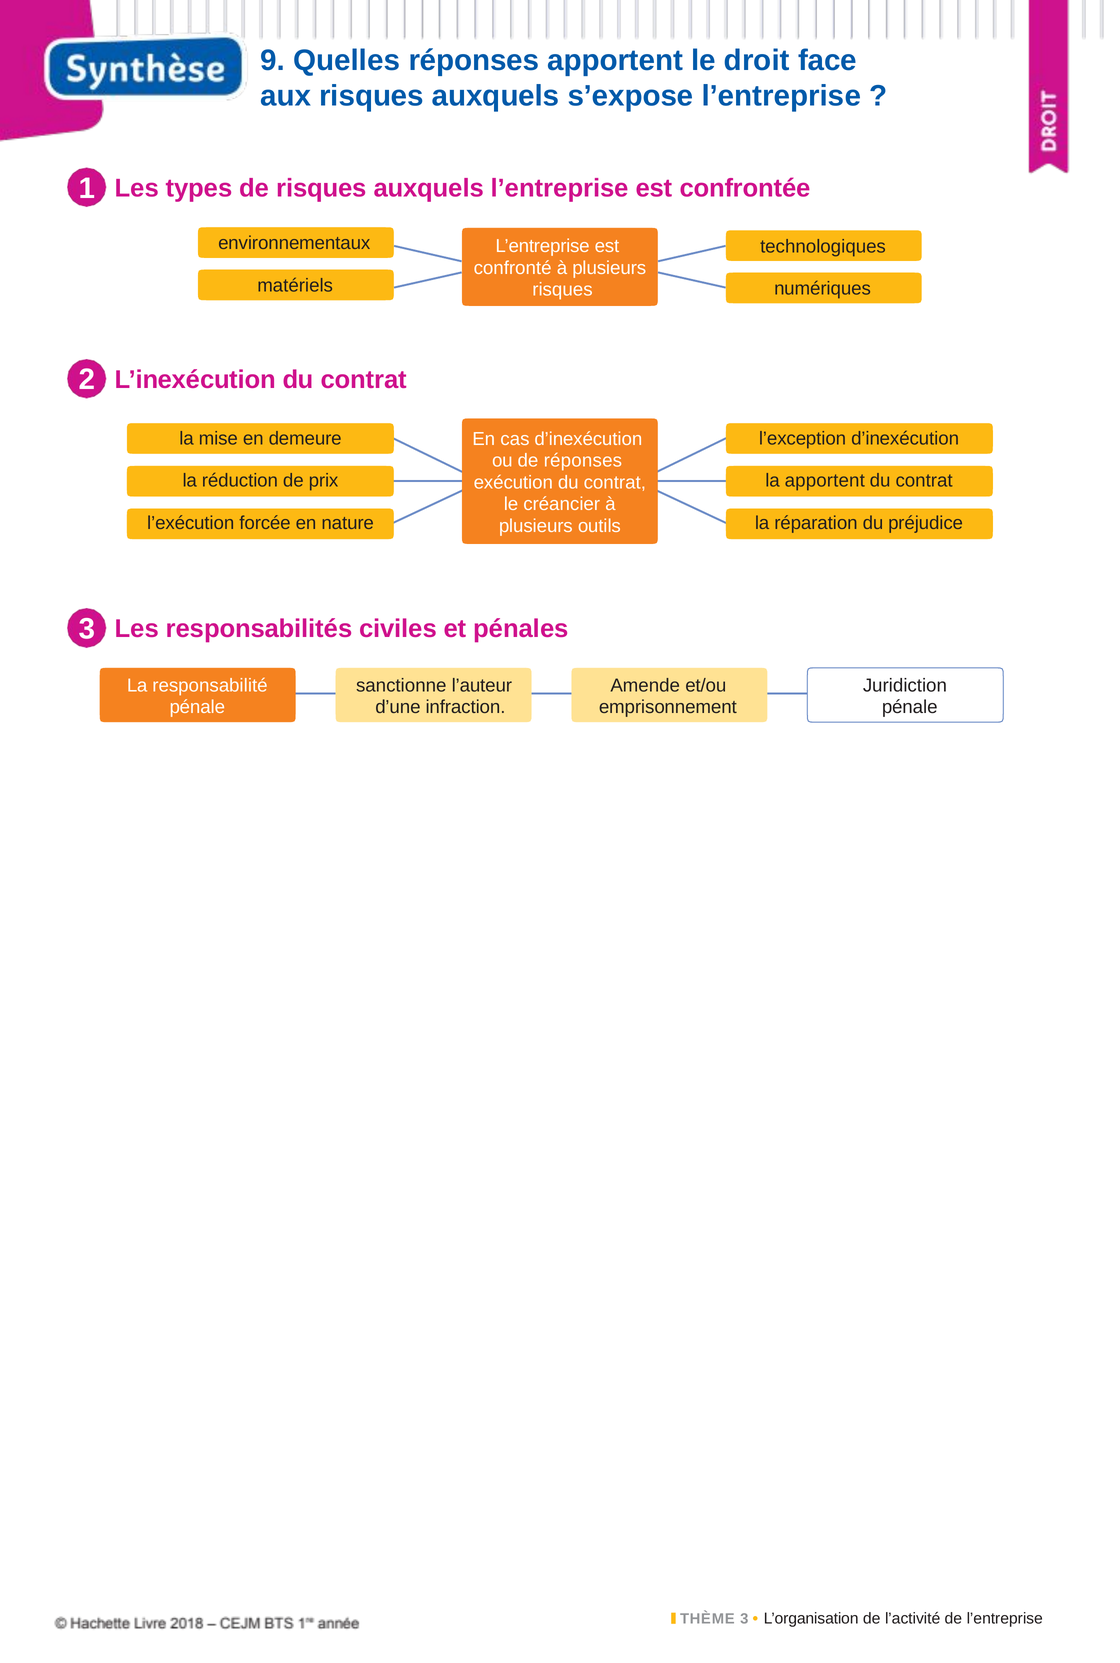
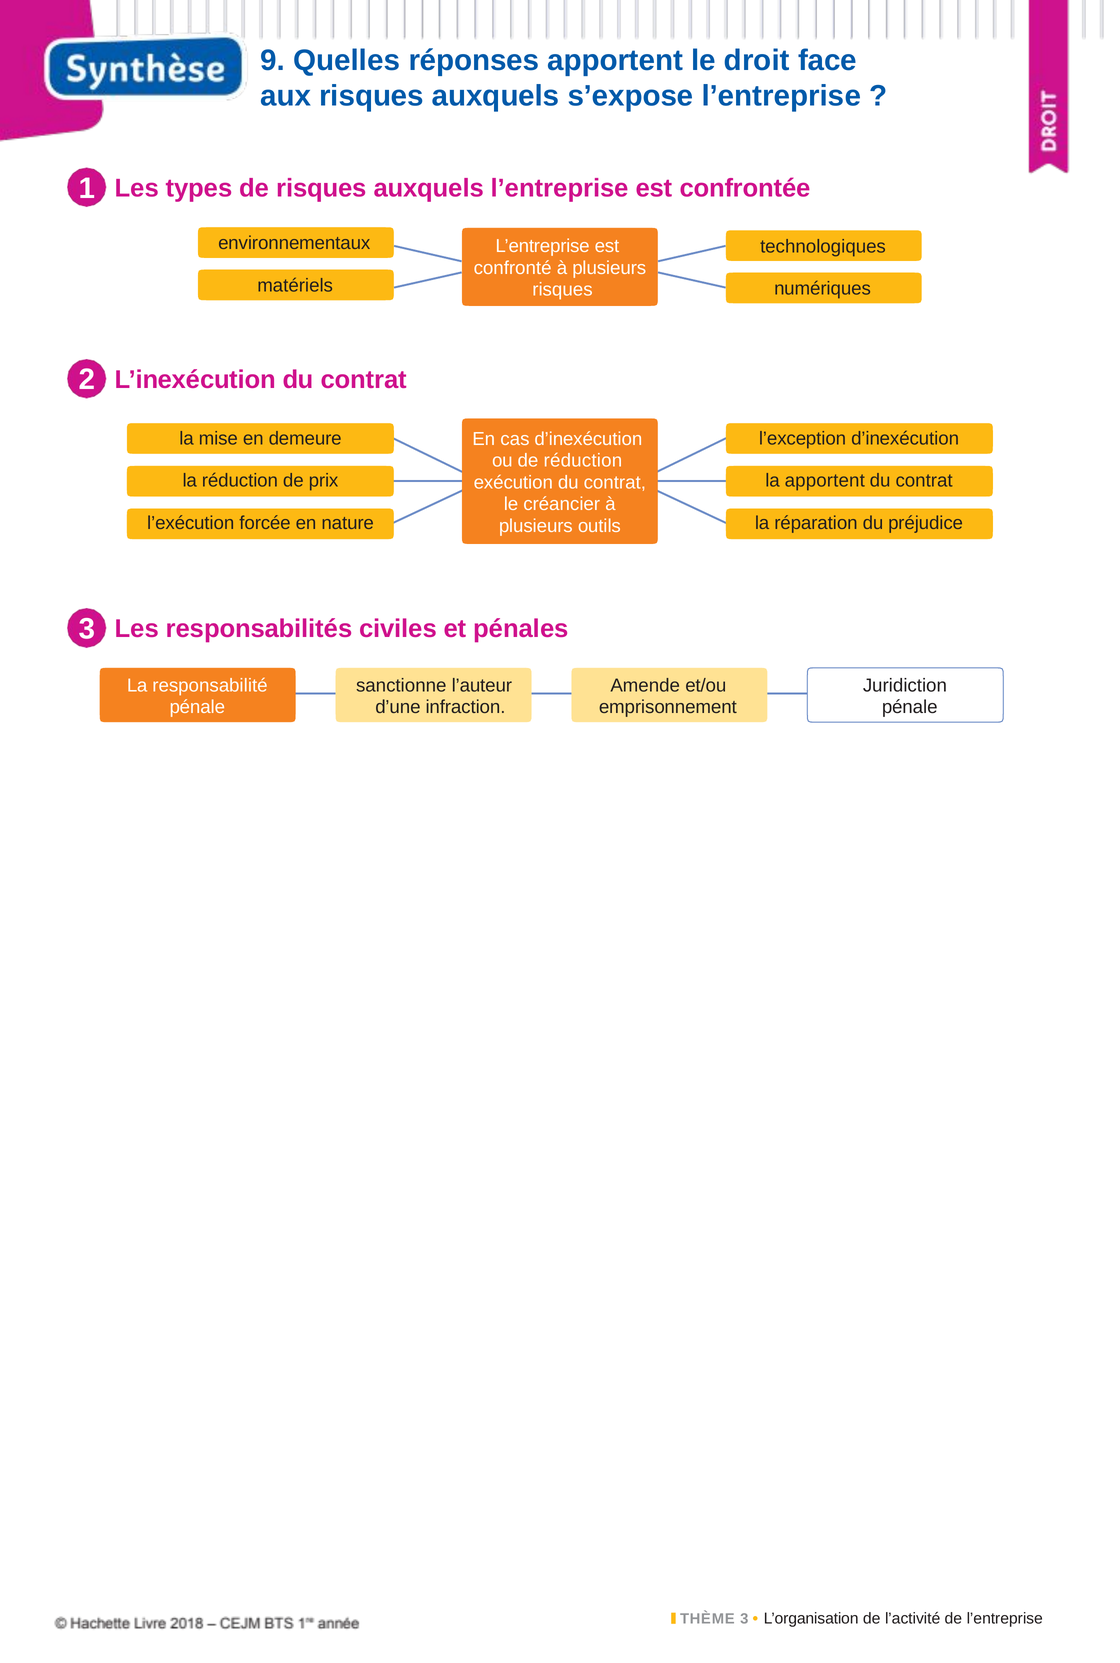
de réponses: réponses -> réduction (583, 461)
